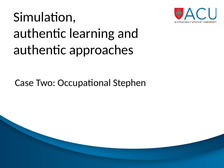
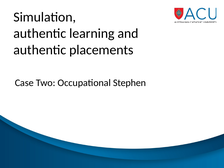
approaches: approaches -> placements (101, 50)
